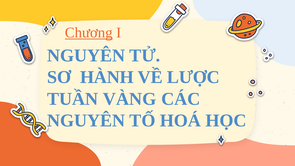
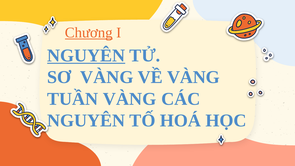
NGUYÊN underline: none -> present (86, 56)
SƠ HÀNH: HÀNH -> VÀNG (107, 77)
VỀ LƯỢC: LƯỢC -> VÀNG (193, 77)
